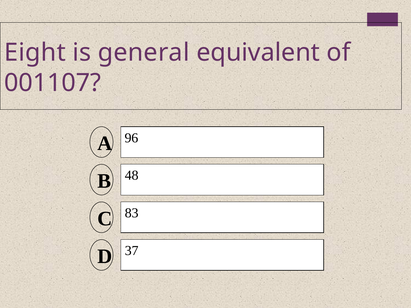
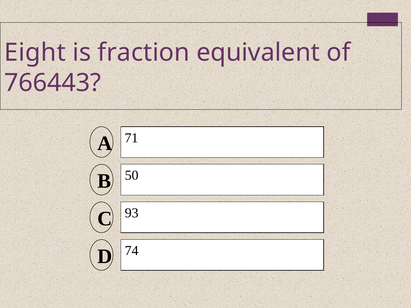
general: general -> fraction (144, 53)
001107: 001107 -> 766443 (53, 83)
96: 96 -> 71 (131, 138)
48: 48 -> 50 (132, 176)
83: 83 -> 93 (132, 213)
37: 37 -> 74 (132, 251)
